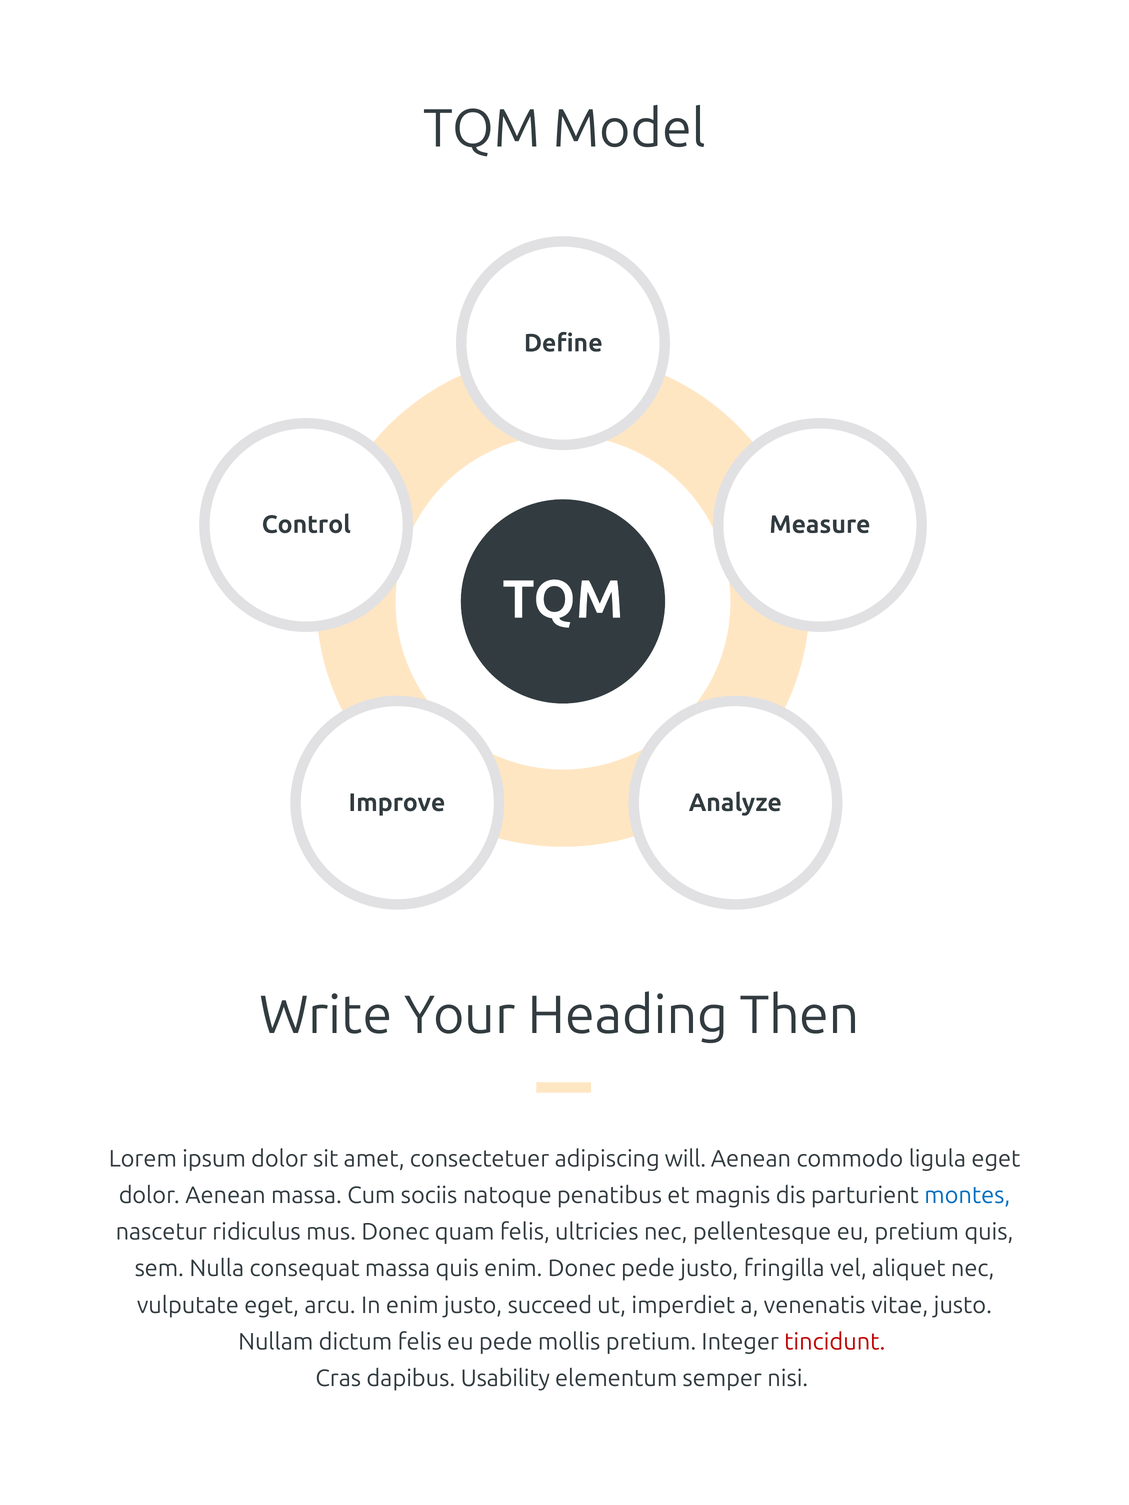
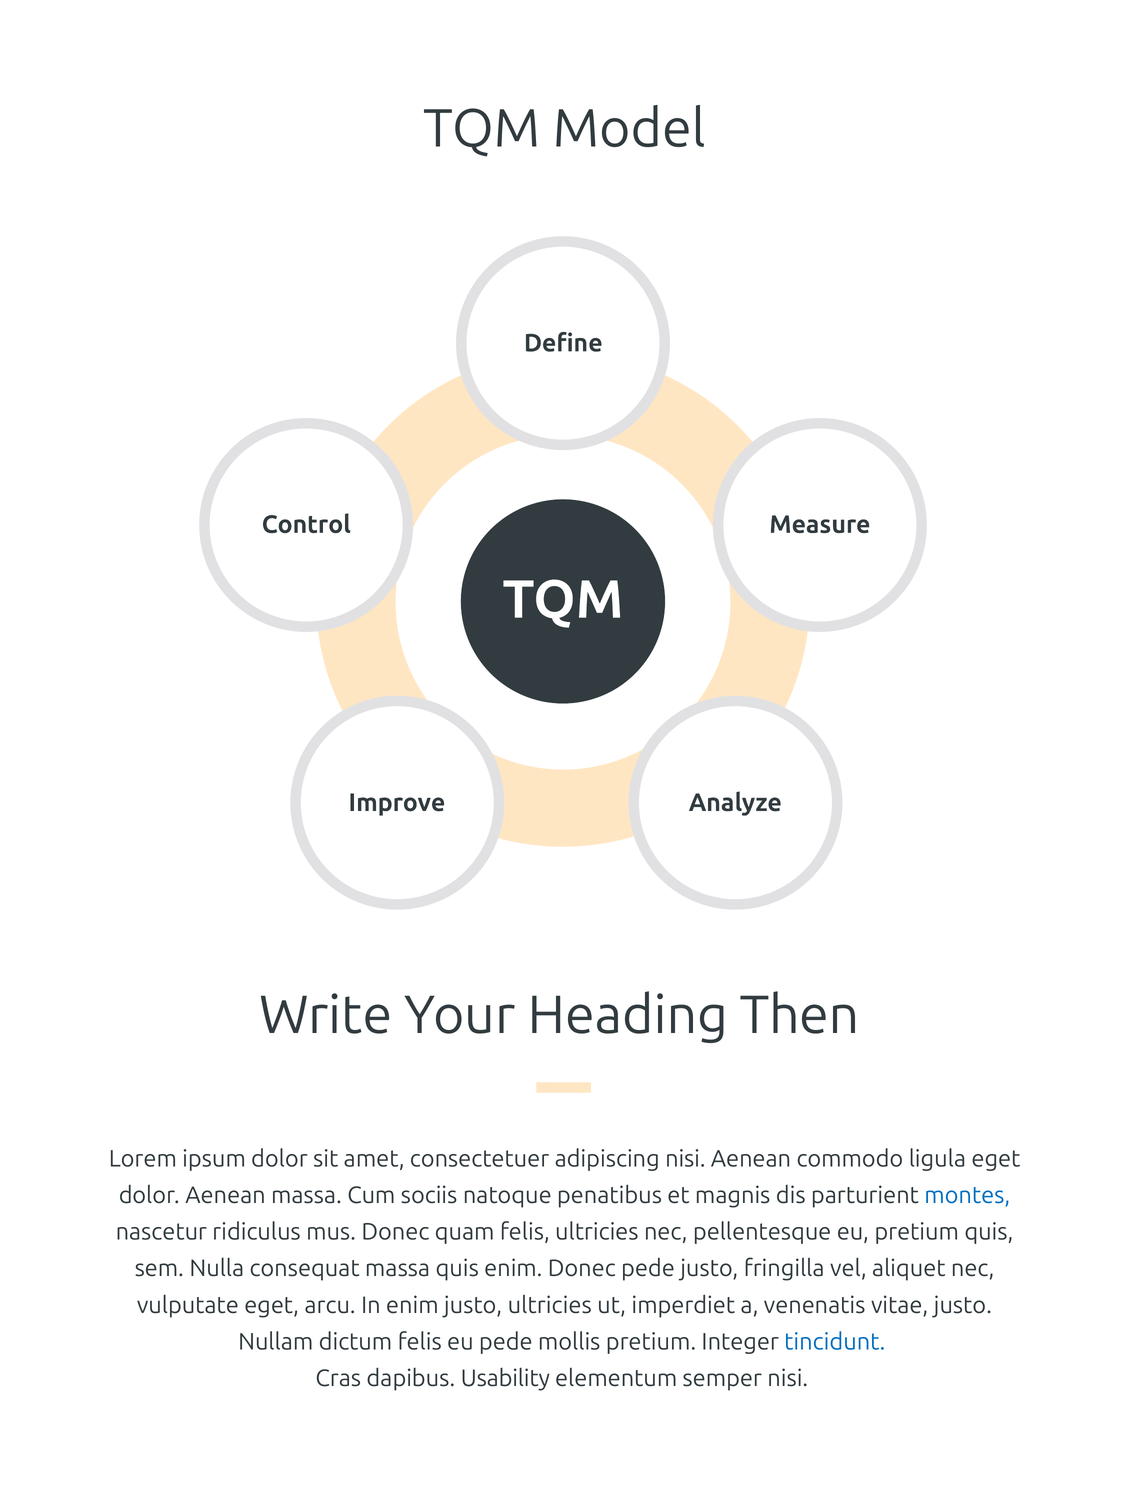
adipiscing will: will -> nisi (685, 1159)
justo succeed: succeed -> ultricies (550, 1306)
tincidunt colour: red -> blue (835, 1342)
